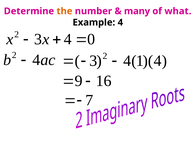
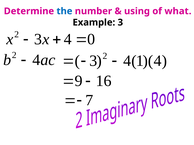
the colour: orange -> blue (64, 11)
many: many -> using (137, 11)
Example 4: 4 -> 3 (120, 22)
